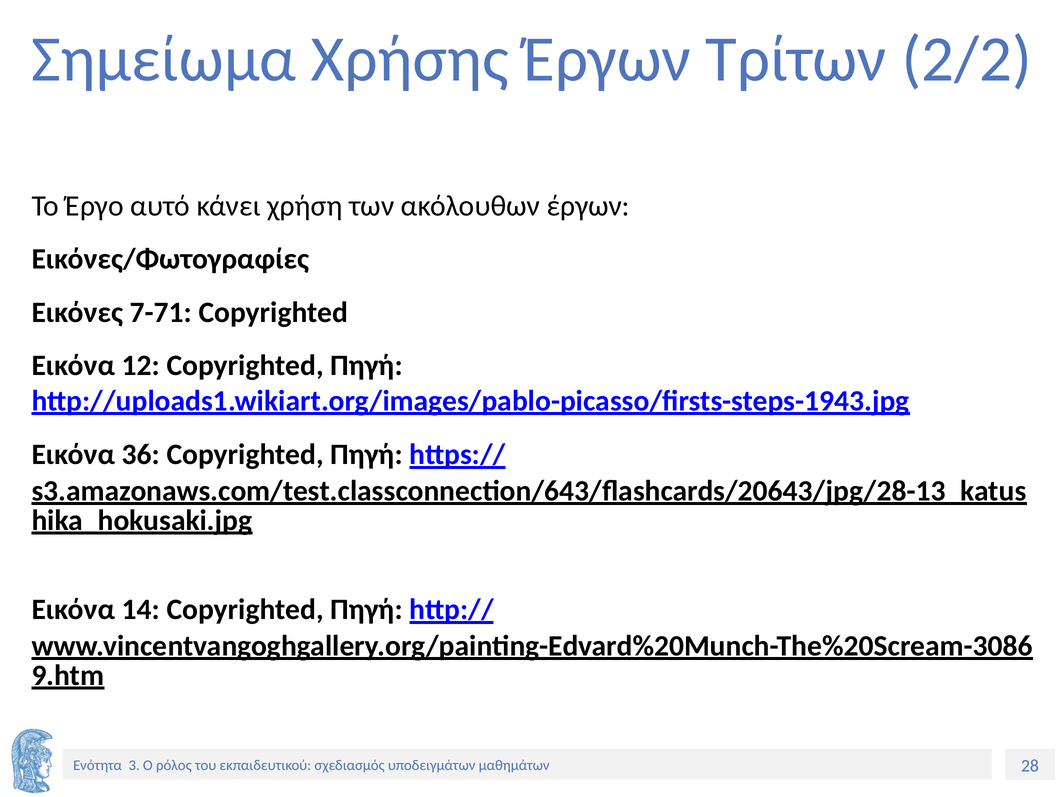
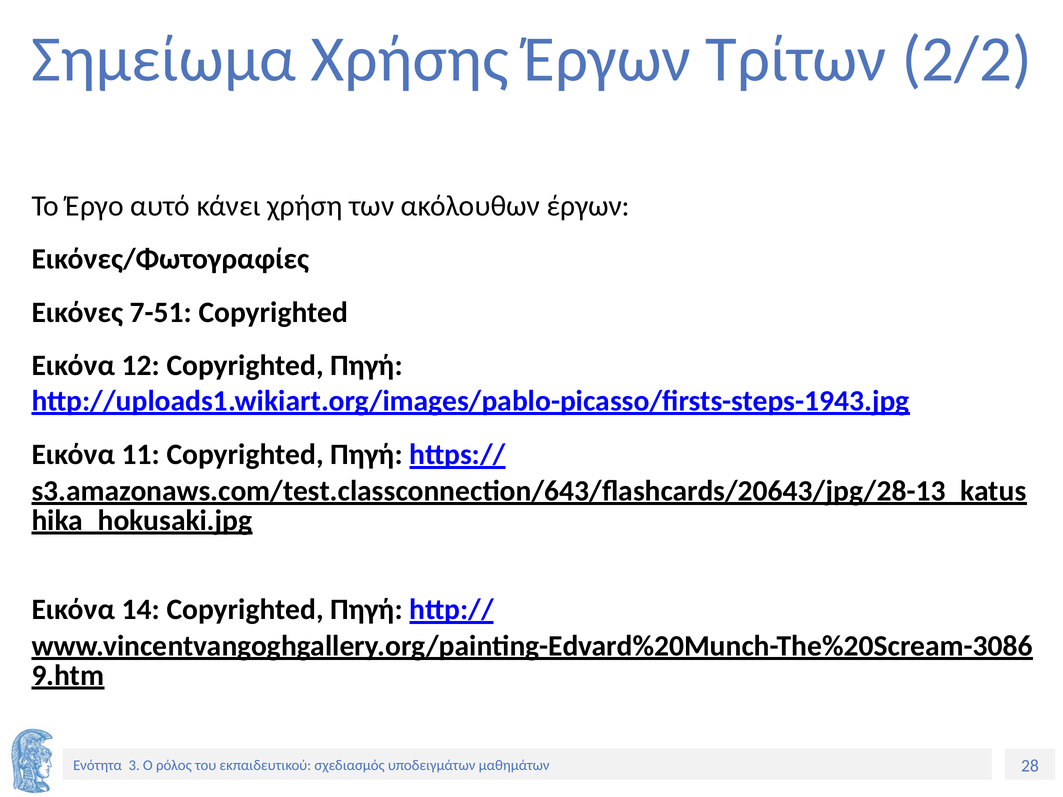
7-71: 7-71 -> 7-51 (161, 312)
36: 36 -> 11 (141, 455)
